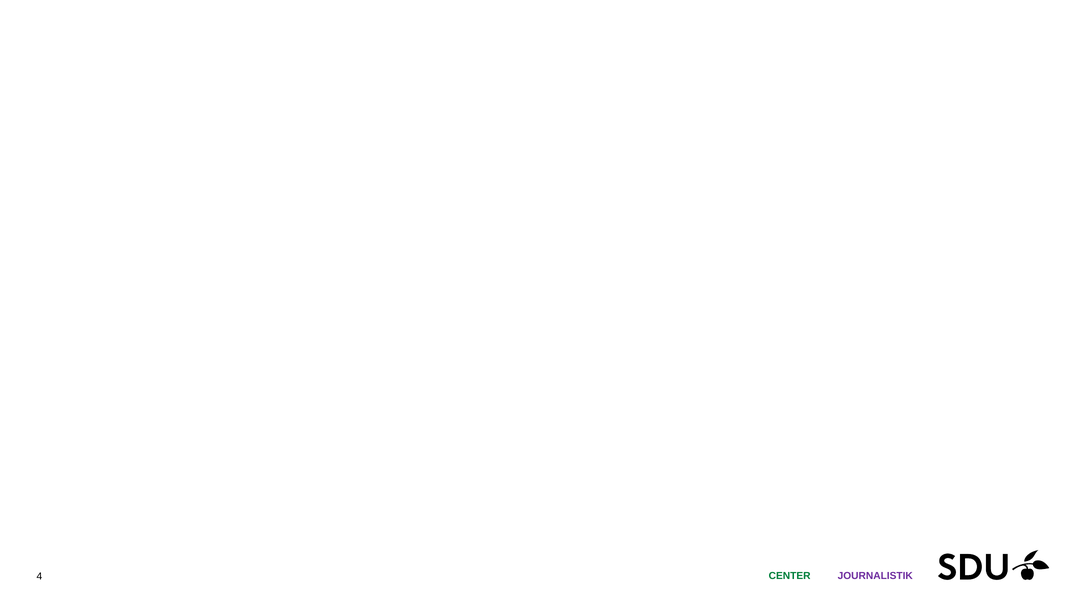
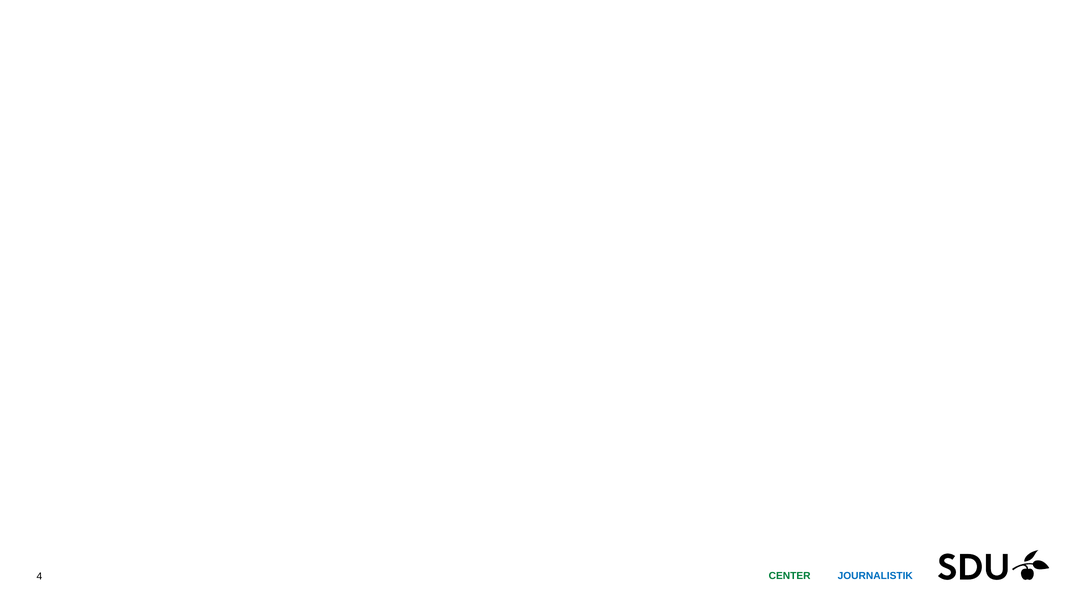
JOURNALISTIK colour: purple -> blue (875, 575)
